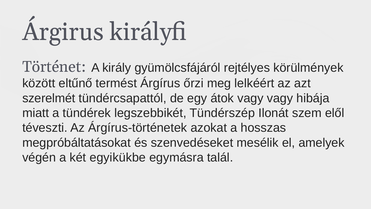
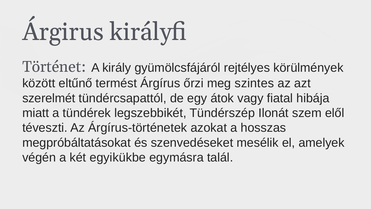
lelkéért: lelkéért -> szintes (254, 83)
vagy vagy: vagy -> fiatal (280, 98)
